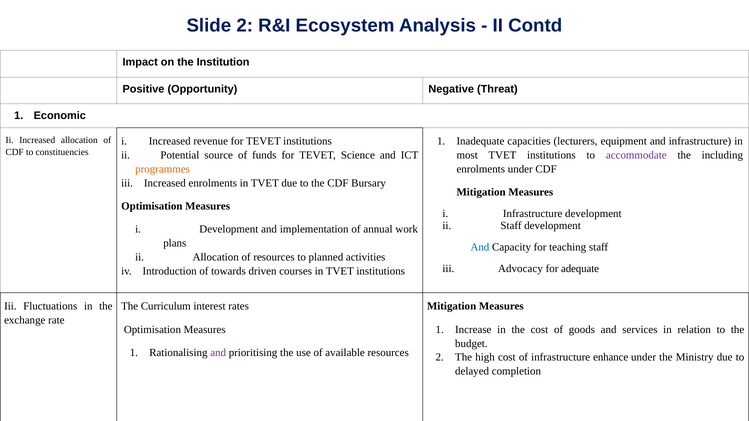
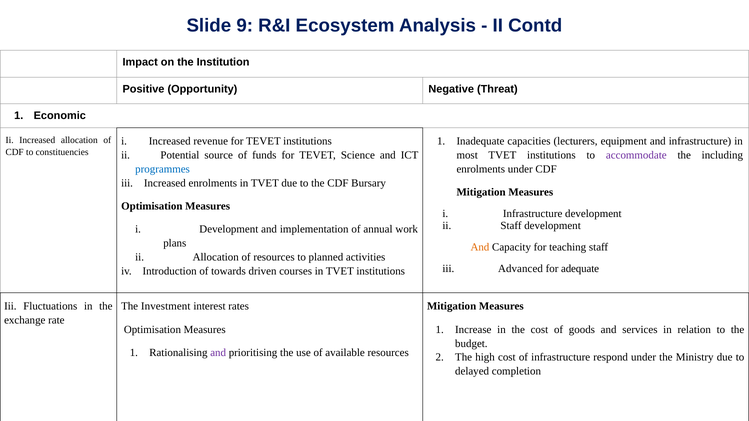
Slide 2: 2 -> 9 (245, 26)
programmes colour: orange -> blue (163, 169)
And colour: blue -> orange (480, 247)
Advocacy: Advocacy -> Advanced (520, 269)
Curriculum: Curriculum -> Investment (166, 307)
enhance: enhance -> respond (611, 358)
